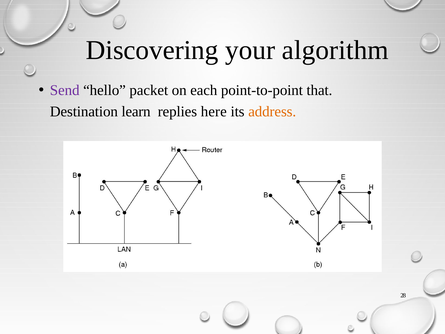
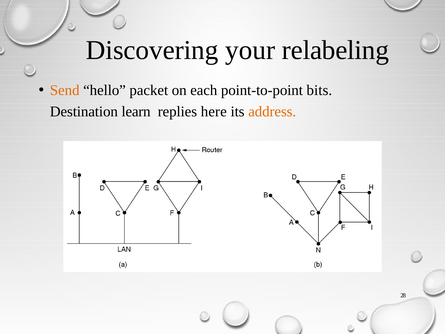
algorithm: algorithm -> relabeling (335, 50)
Send colour: purple -> orange (65, 90)
that: that -> bits (319, 90)
